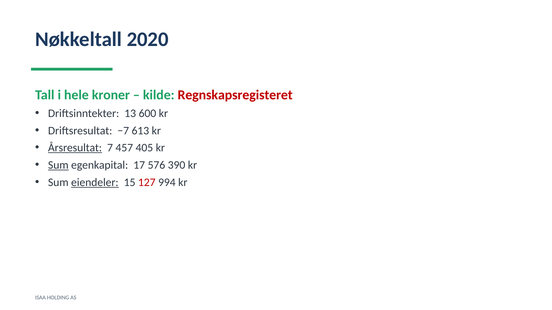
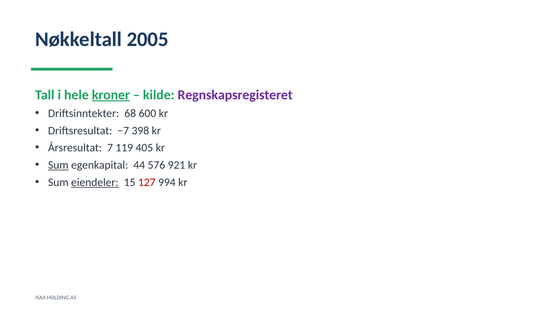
2020: 2020 -> 2005 (148, 39)
kroner underline: none -> present (111, 95)
Regnskapsregisteret colour: red -> purple (235, 95)
13: 13 -> 68 (130, 114)
613: 613 -> 398 (140, 131)
Årsresultat underline: present -> none (75, 148)
457: 457 -> 119 (124, 148)
17: 17 -> 44 (139, 165)
390: 390 -> 921 (177, 165)
